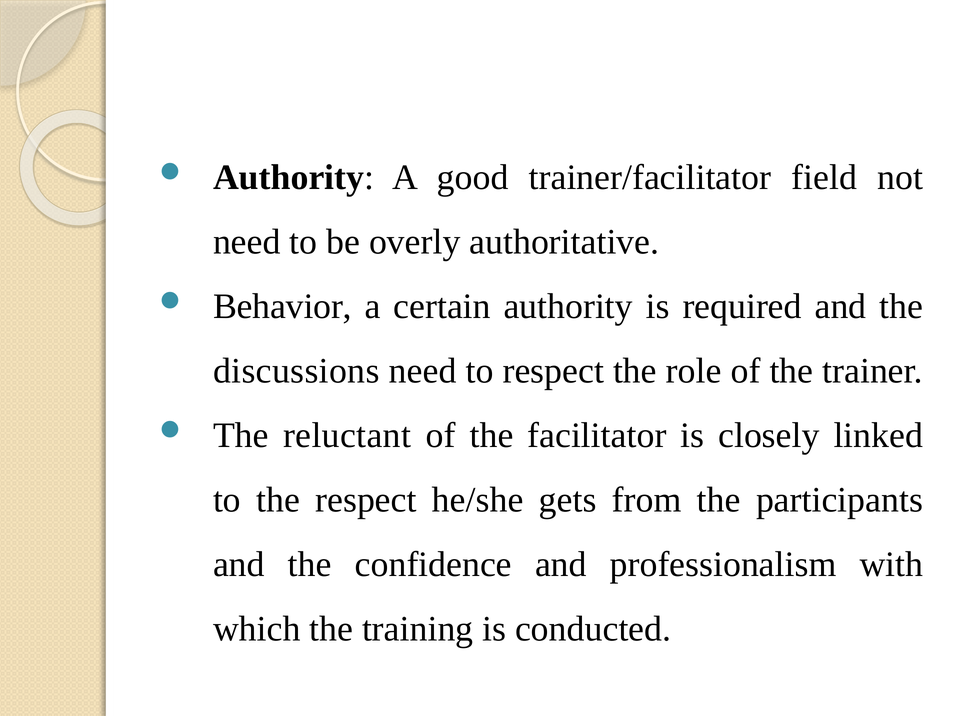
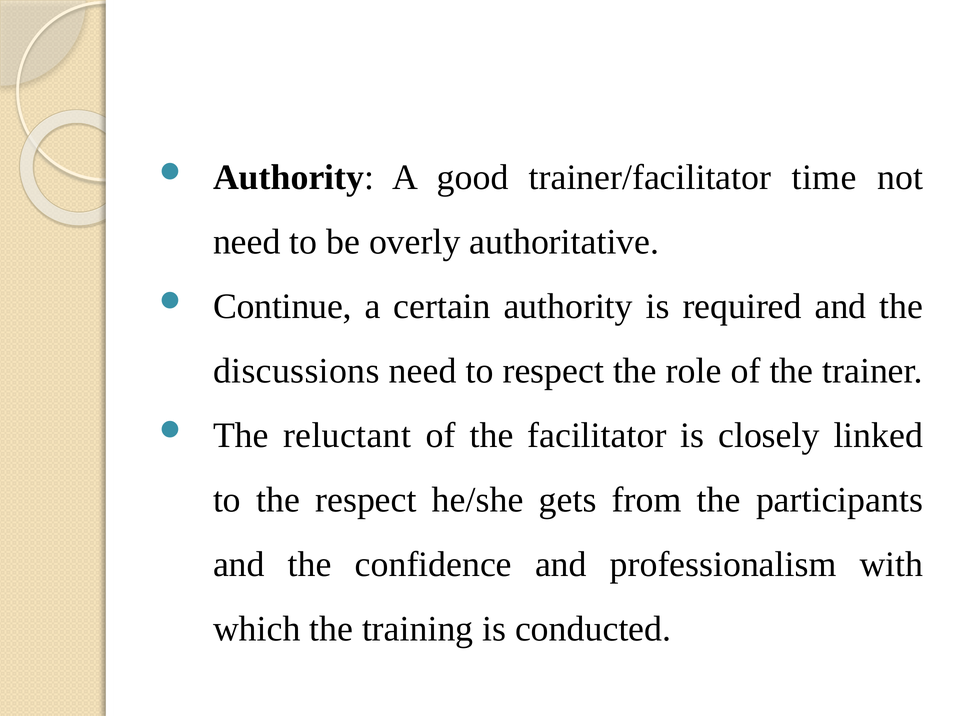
field: field -> time (824, 178)
Behavior: Behavior -> Continue (282, 307)
